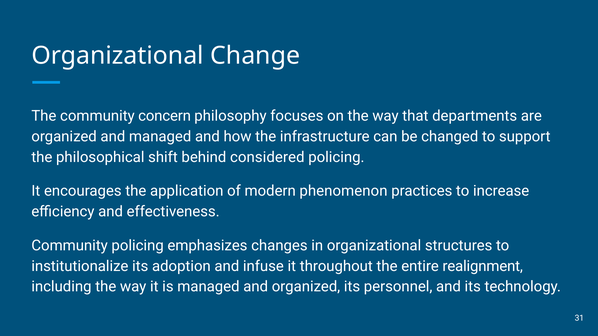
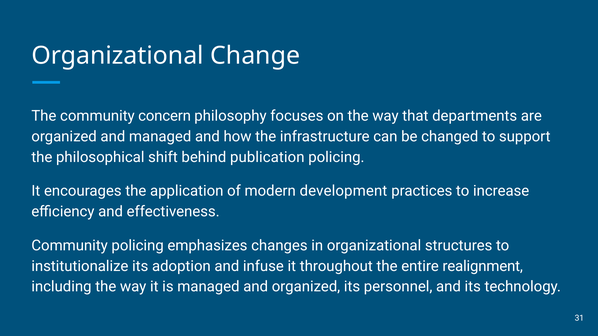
considered: considered -> publication (267, 157)
phenomenon: phenomenon -> development (343, 191)
